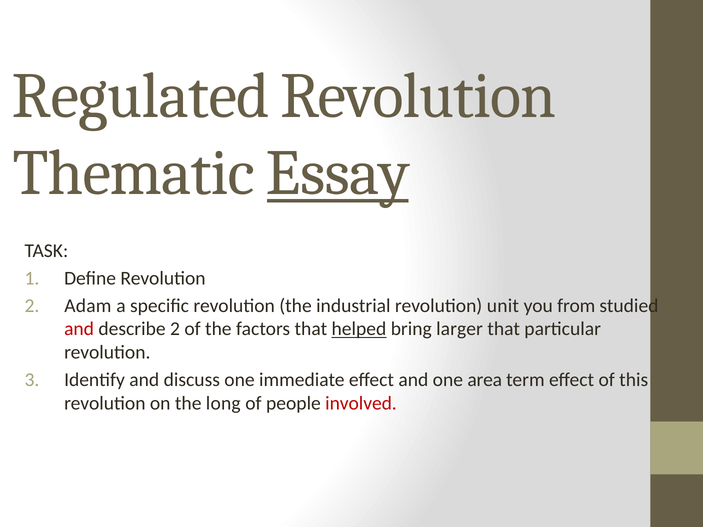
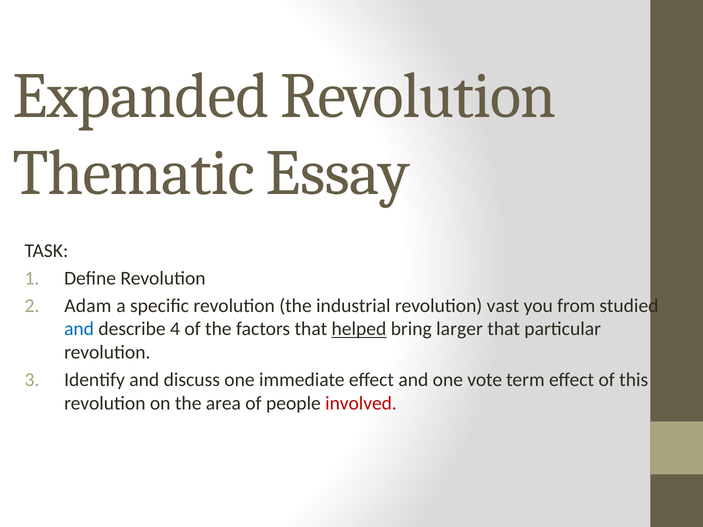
Regulated: Regulated -> Expanded (141, 96)
Essay underline: present -> none (338, 173)
unit: unit -> vast (503, 306)
and colour: red -> blue (79, 329)
describe 2: 2 -> 4 (175, 329)
area: area -> vote (485, 380)
long: long -> area (223, 404)
